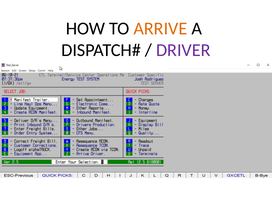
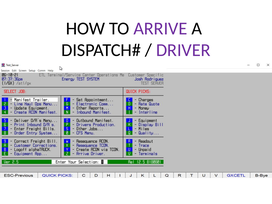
ARRIVE colour: orange -> purple (160, 28)
